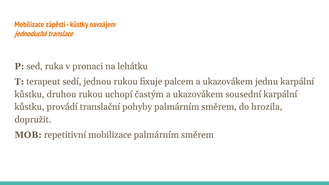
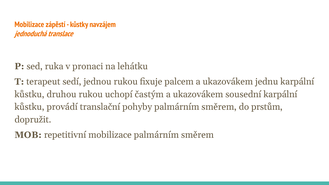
hrozila: hrozila -> prstům (267, 107)
